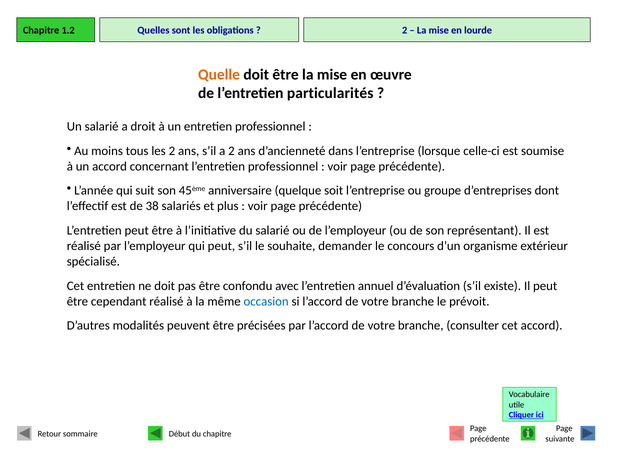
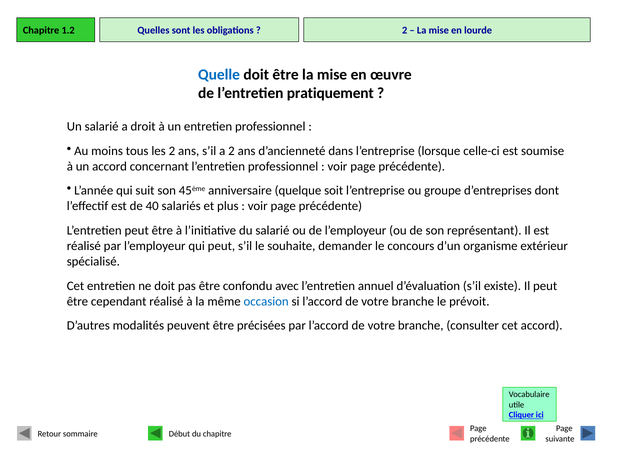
Quelle colour: orange -> blue (219, 75)
particularités: particularités -> pratiquement (330, 93)
38: 38 -> 40 (152, 206)
